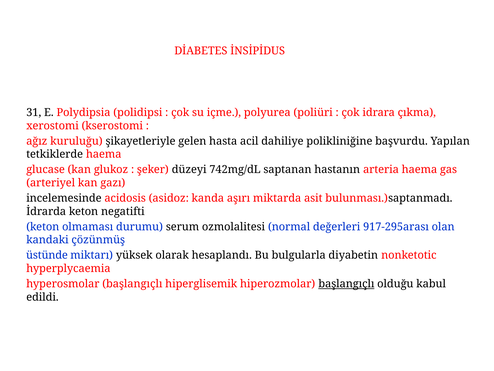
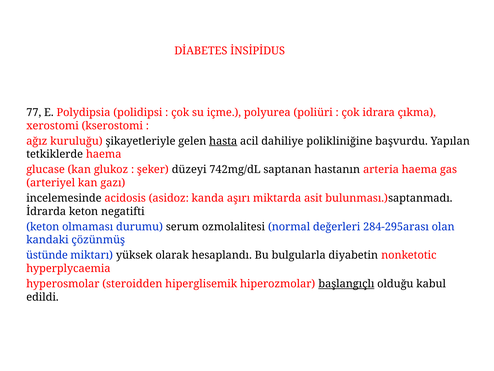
31: 31 -> 77 (34, 112)
hasta underline: none -> present (223, 141)
917-295arası: 917-295arası -> 284-295arası (396, 226)
hyperosmolar başlangıçlı: başlangıçlı -> steroidden (132, 284)
